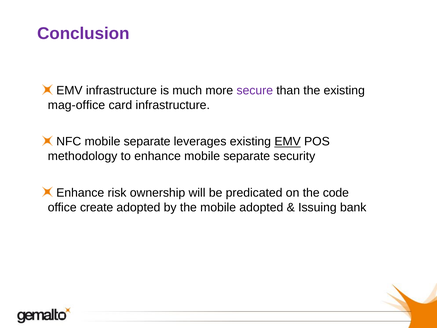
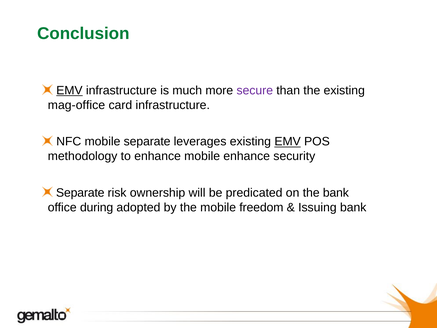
Conclusion colour: purple -> green (83, 33)
EMV underline: none -> present (69, 90)
enhance mobile separate: separate -> enhance (247, 156)
Enhance: Enhance -> Separate (80, 193)
the code: code -> bank (336, 193)
create: create -> during (97, 207)
mobile adopted: adopted -> freedom (261, 207)
